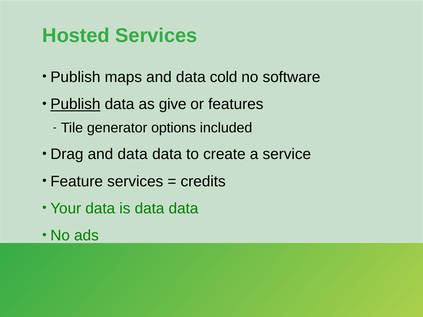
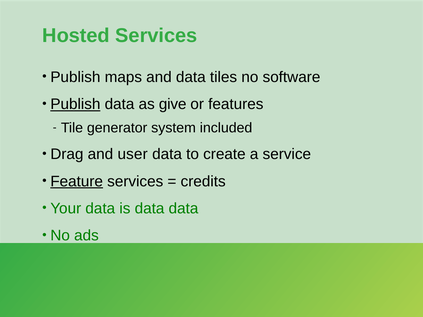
cold: cold -> tiles (224, 77)
options: options -> system (174, 128)
Drag and data: data -> user (133, 154)
Feature underline: none -> present (77, 182)
